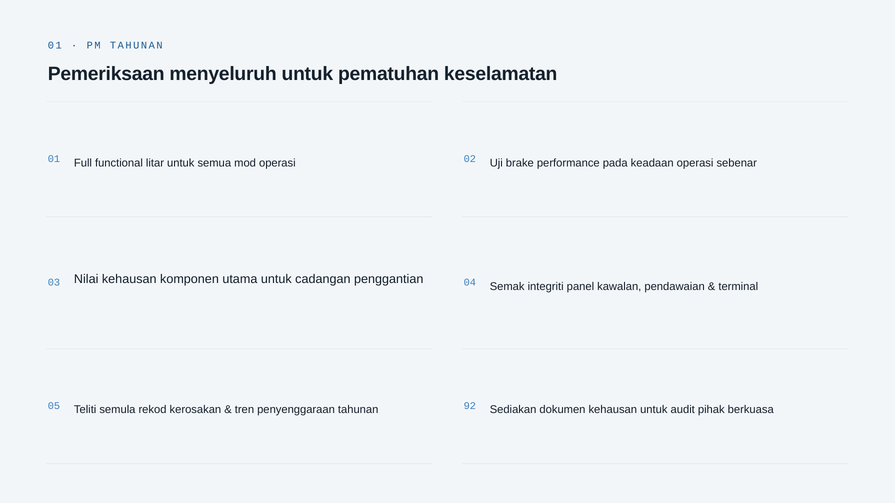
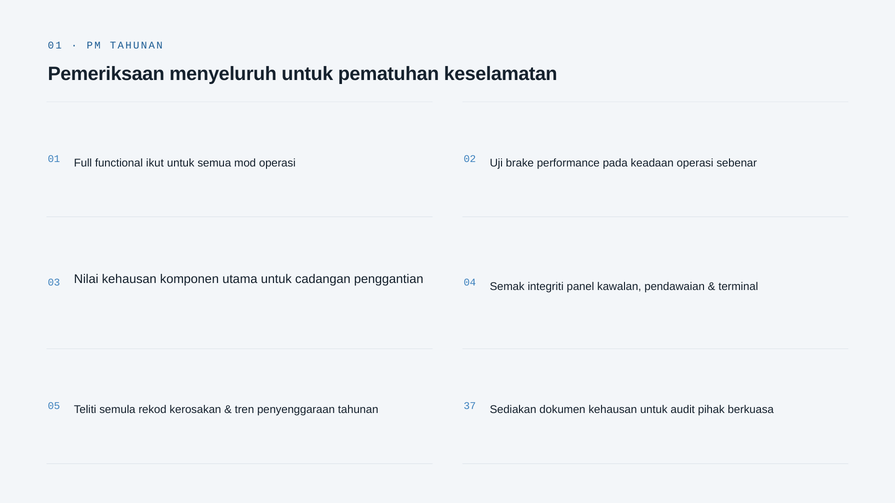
litar: litar -> ikut (155, 163)
92: 92 -> 37 (470, 406)
